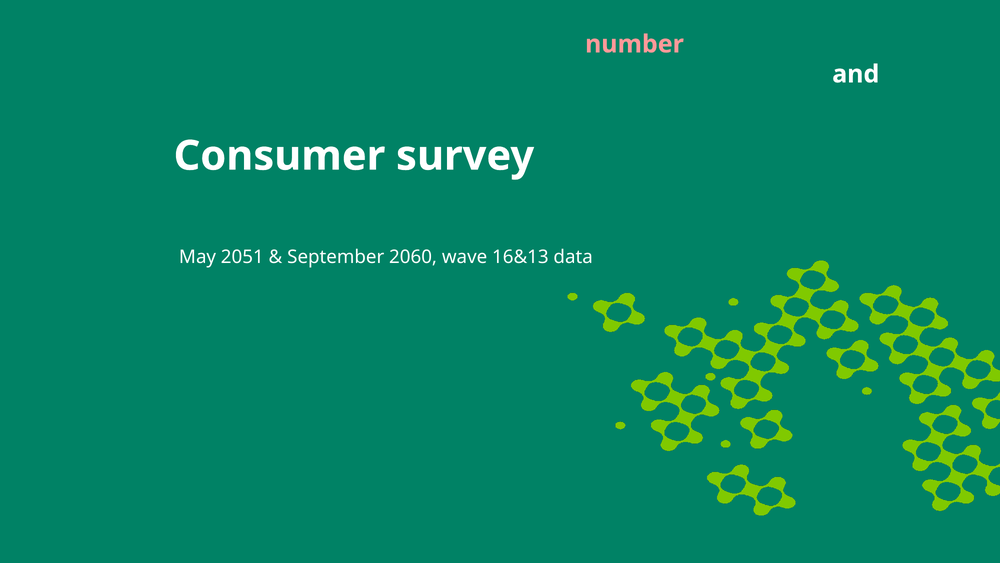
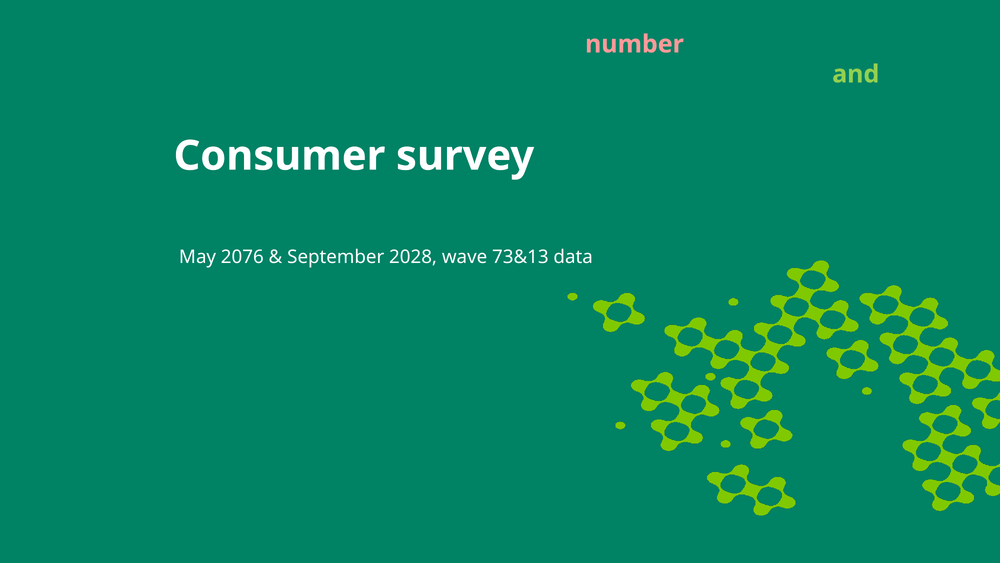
and colour: white -> light green (856, 74)
2051: 2051 -> 2076 (242, 257)
2060: 2060 -> 2028 (413, 257)
16&13: 16&13 -> 73&13 (520, 257)
